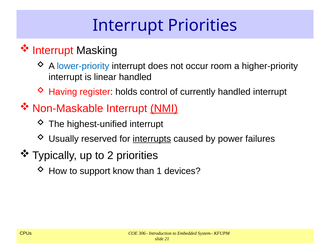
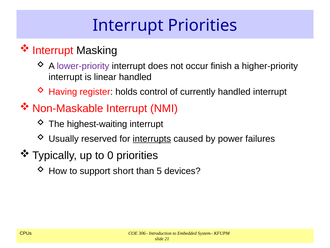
lower-priority colour: blue -> purple (83, 66)
room: room -> finish (221, 66)
NMI underline: present -> none (164, 108)
highest-unified: highest-unified -> highest-waiting (97, 124)
2: 2 -> 0 (110, 155)
know: know -> short (123, 171)
1: 1 -> 5 (159, 171)
